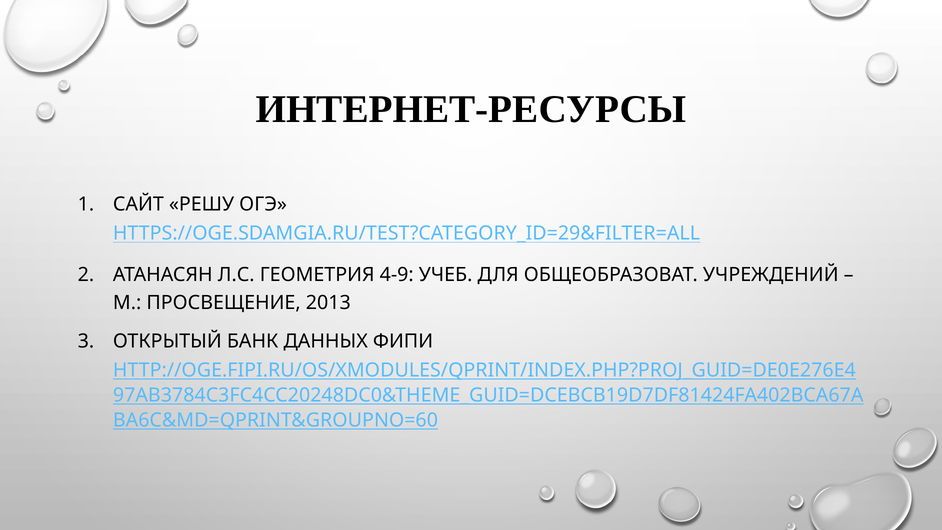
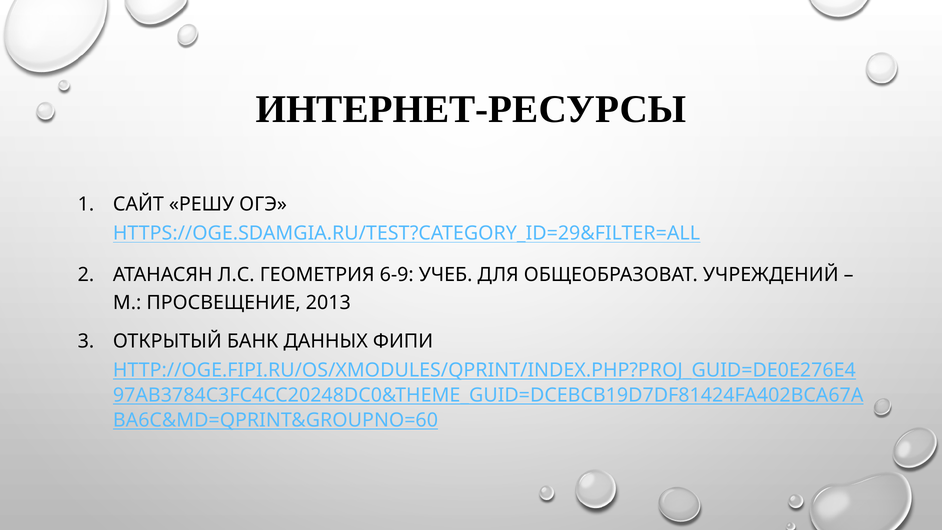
4-9: 4-9 -> 6-9 (397, 275)
